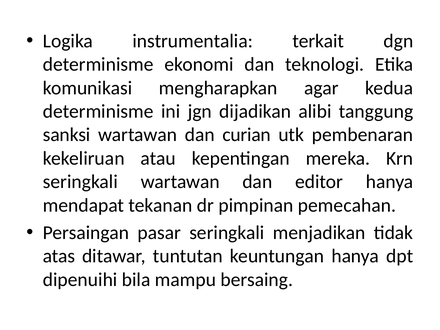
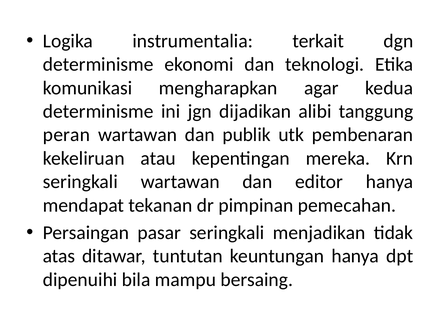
sanksi: sanksi -> peran (66, 135)
curian: curian -> publik (247, 135)
